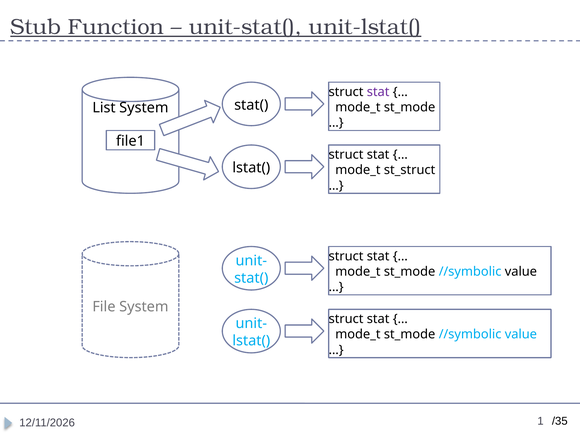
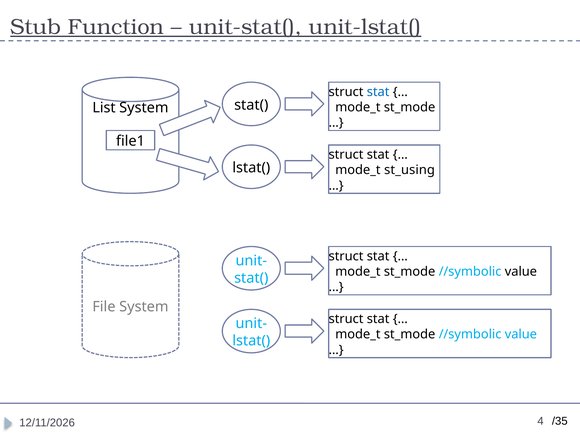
stat colour: purple -> blue (378, 92)
st_struct: st_struct -> st_using (410, 170)
1: 1 -> 4 (541, 421)
